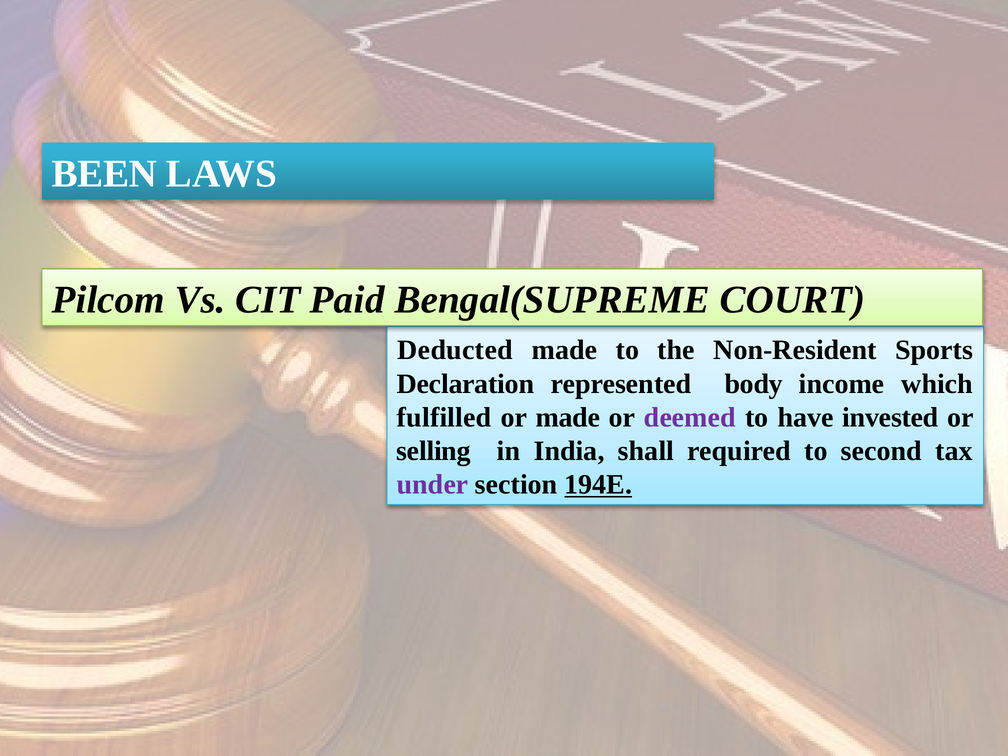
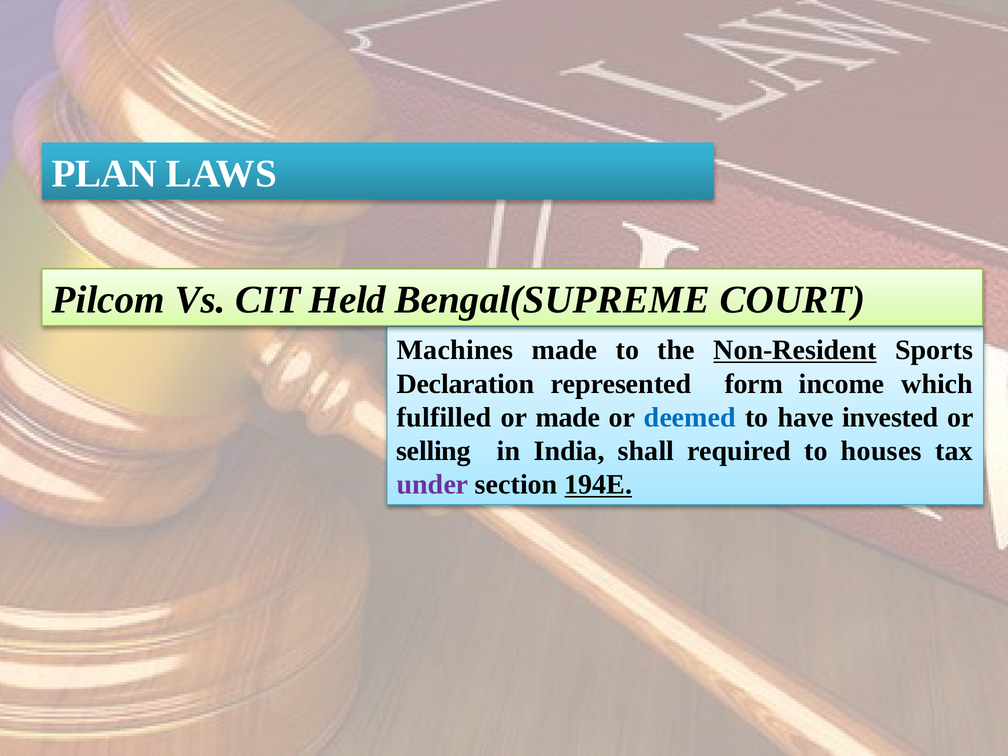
BEEN: BEEN -> PLAN (104, 174)
Paid: Paid -> Held (348, 300)
Deducted: Deducted -> Machines (455, 350)
Non-Resident underline: none -> present (795, 350)
body: body -> form (754, 384)
deemed colour: purple -> blue (690, 417)
second: second -> houses (881, 451)
